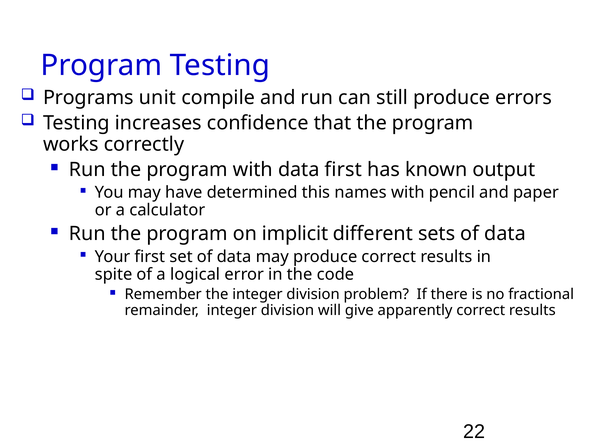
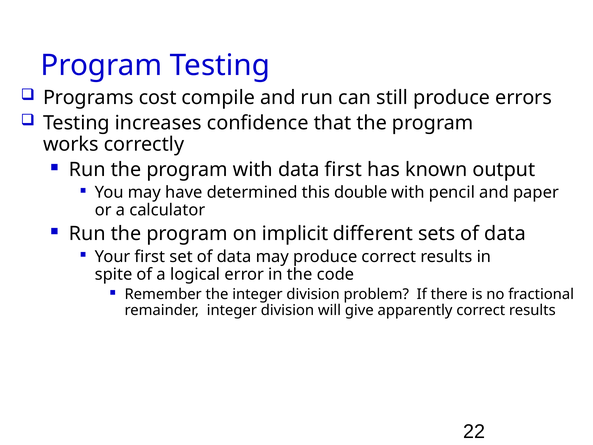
unit: unit -> cost (158, 98)
names: names -> double (361, 192)
